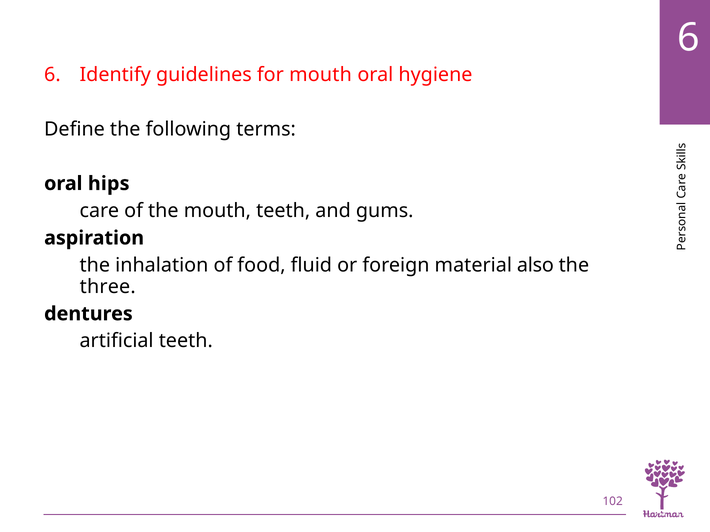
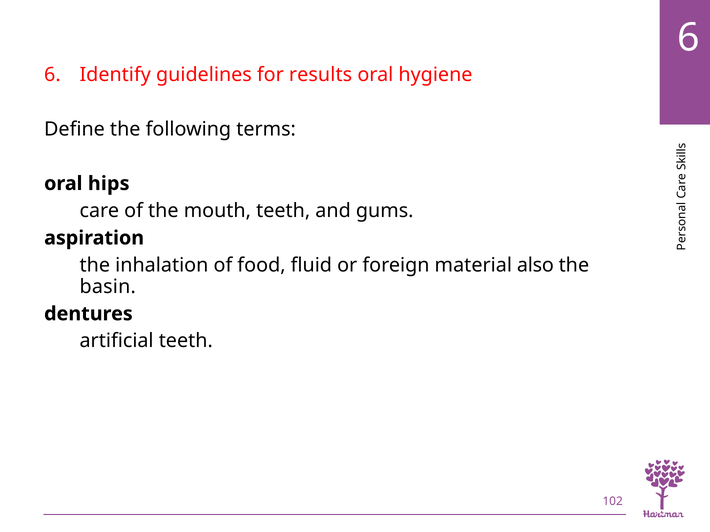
for mouth: mouth -> results (321, 75)
three: three -> basin (108, 287)
